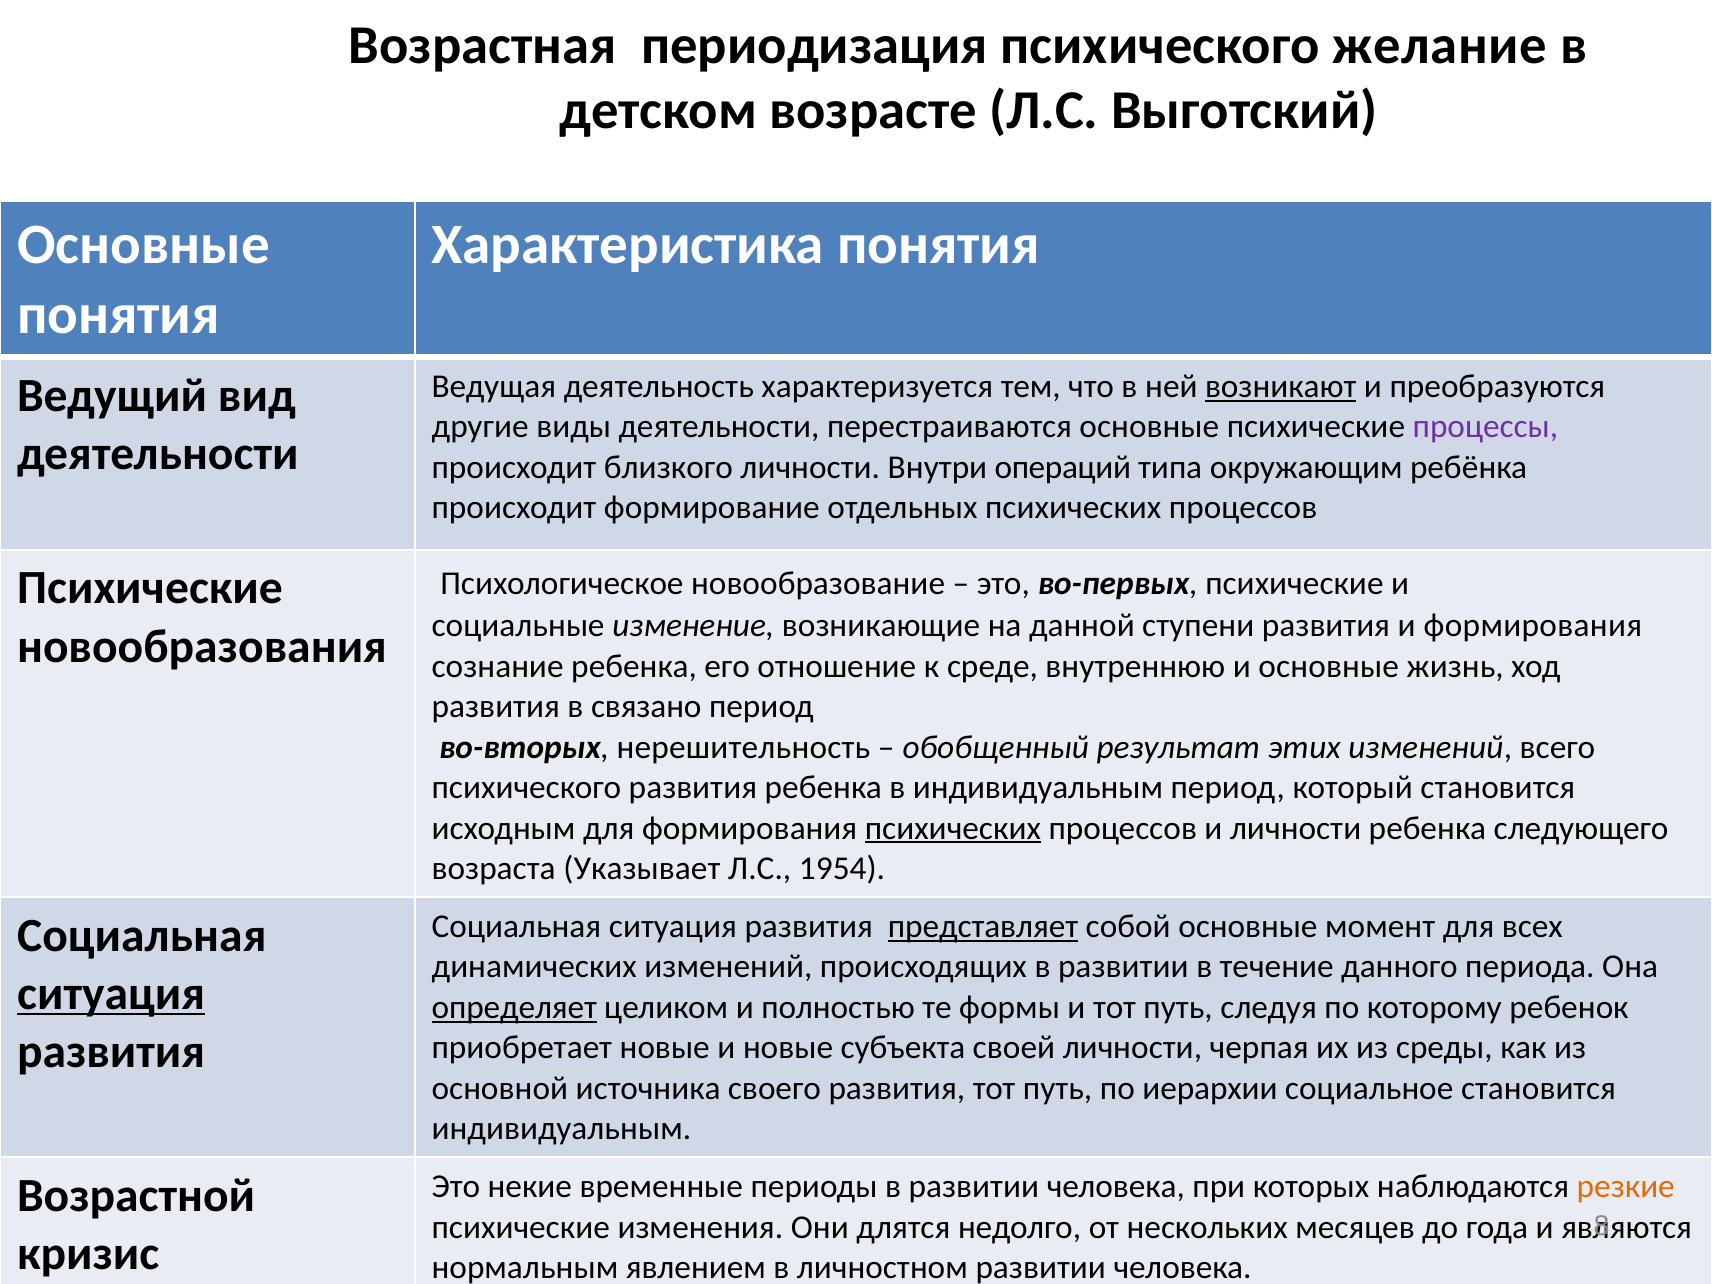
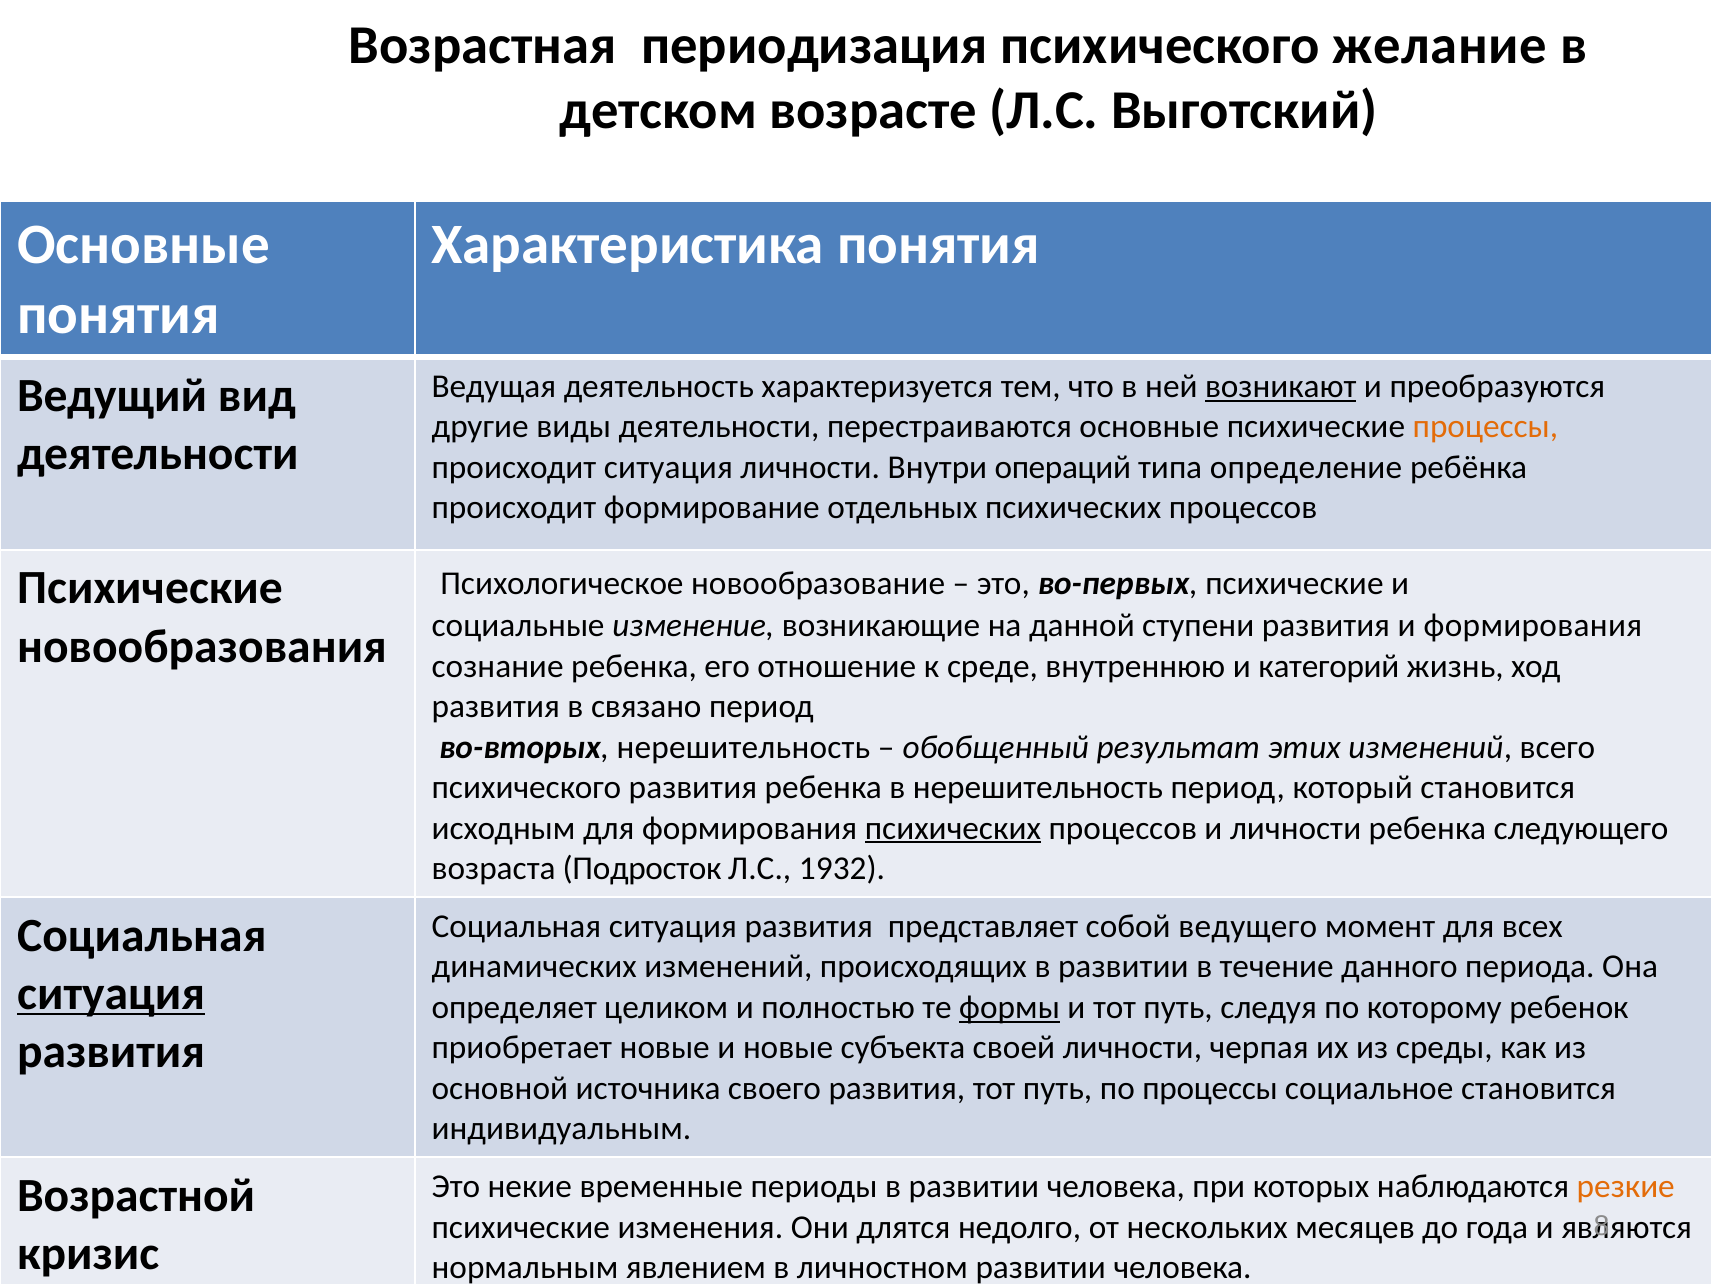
процессы colour: purple -> orange (1485, 427)
происходит близкого: близкого -> ситуация (668, 467)
окружающим: окружающим -> определение (1306, 467)
и основные: основные -> категорий (1329, 666)
в индивидуальным: индивидуальным -> нерешительность (1038, 788)
Указывает: Указывает -> Подросток (642, 869)
1954: 1954 -> 1932 (842, 869)
представляет underline: present -> none (983, 926)
собой основные: основные -> ведущего (1248, 926)
определяет underline: present -> none (514, 1007)
формы underline: none -> present (1010, 1007)
по иерархии: иерархии -> процессы (1210, 1088)
